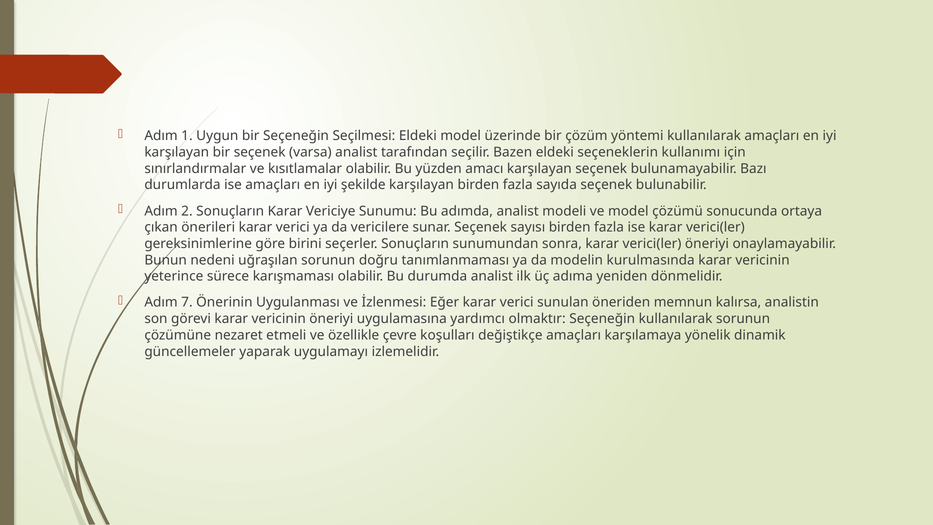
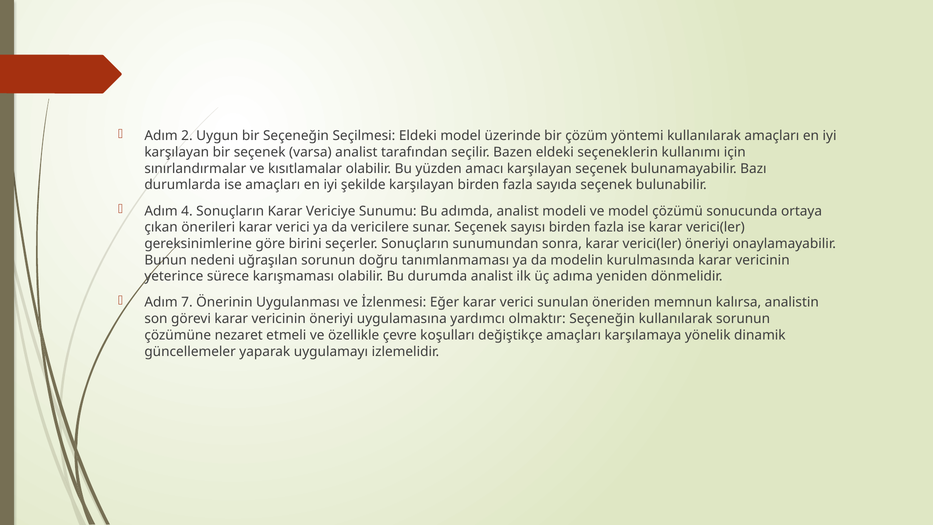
1: 1 -> 2 (187, 136)
2: 2 -> 4 (187, 211)
